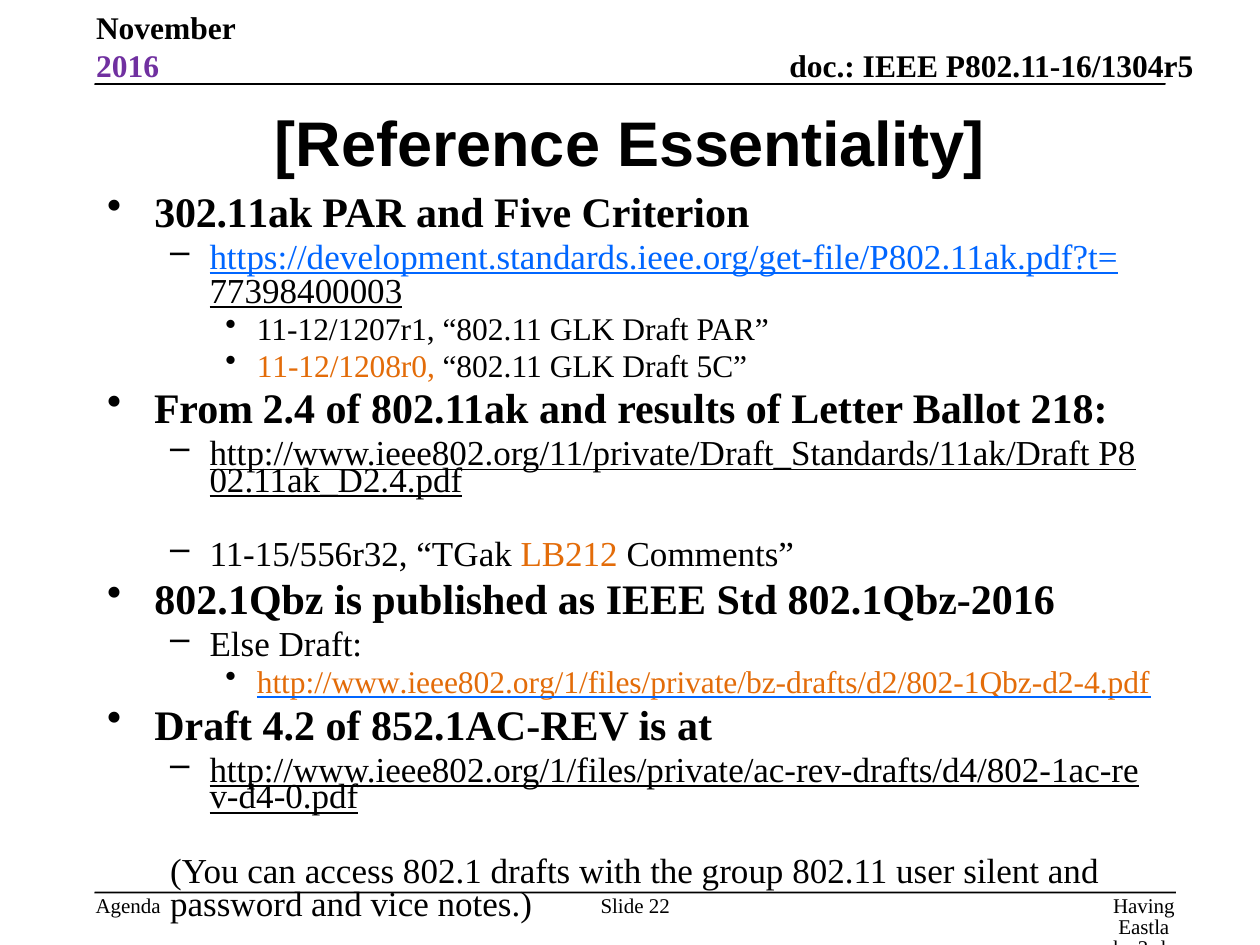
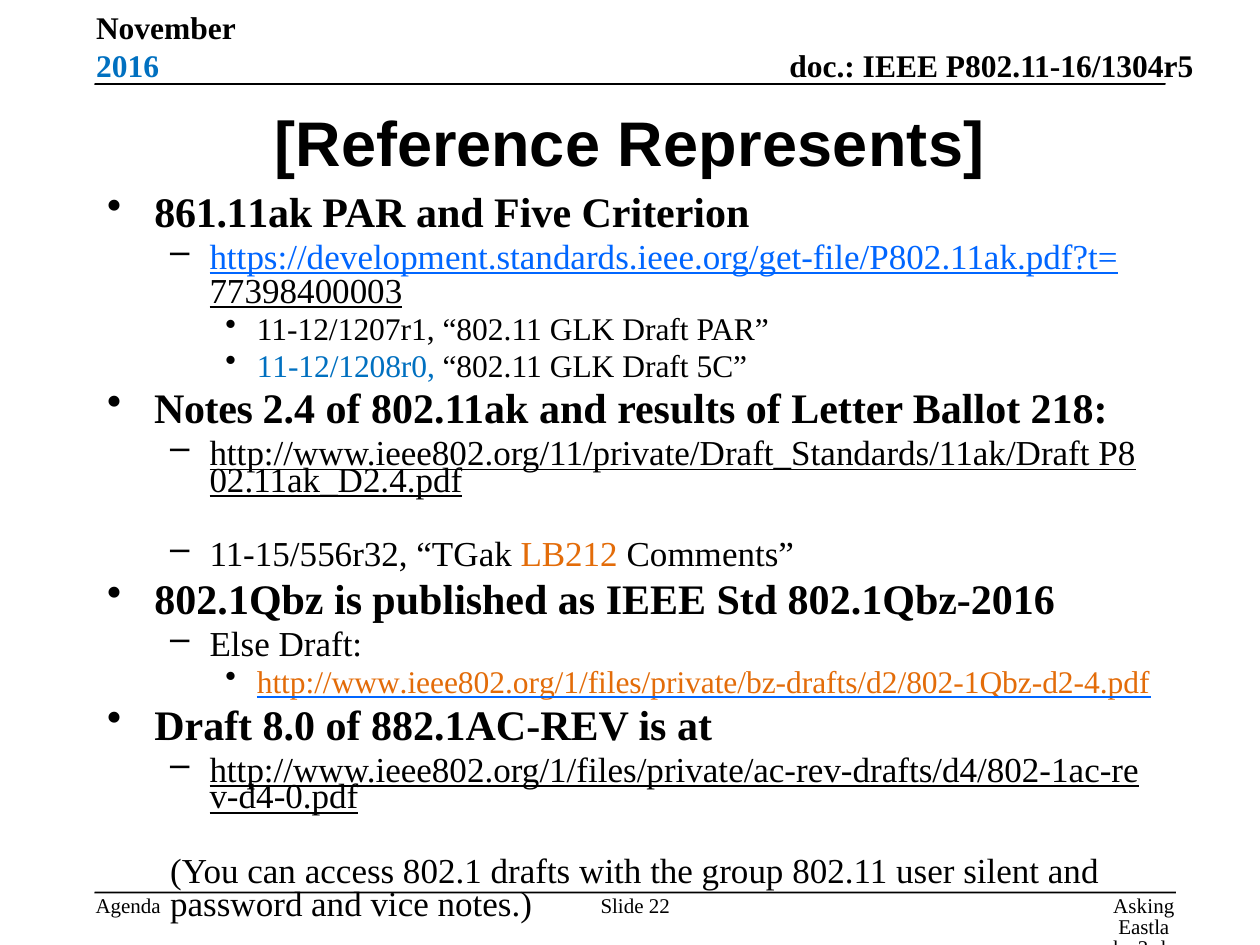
2016 colour: purple -> blue (128, 67)
Essentiality: Essentiality -> Represents (801, 146)
302.11ak: 302.11ak -> 861.11ak (233, 214)
11-12/1208r0 colour: orange -> blue (346, 367)
From: From -> Notes (204, 410)
4.2: 4.2 -> 8.0 (289, 726)
852.1AC-REV: 852.1AC-REV -> 882.1AC-REV (500, 726)
Having: Having -> Asking (1144, 906)
